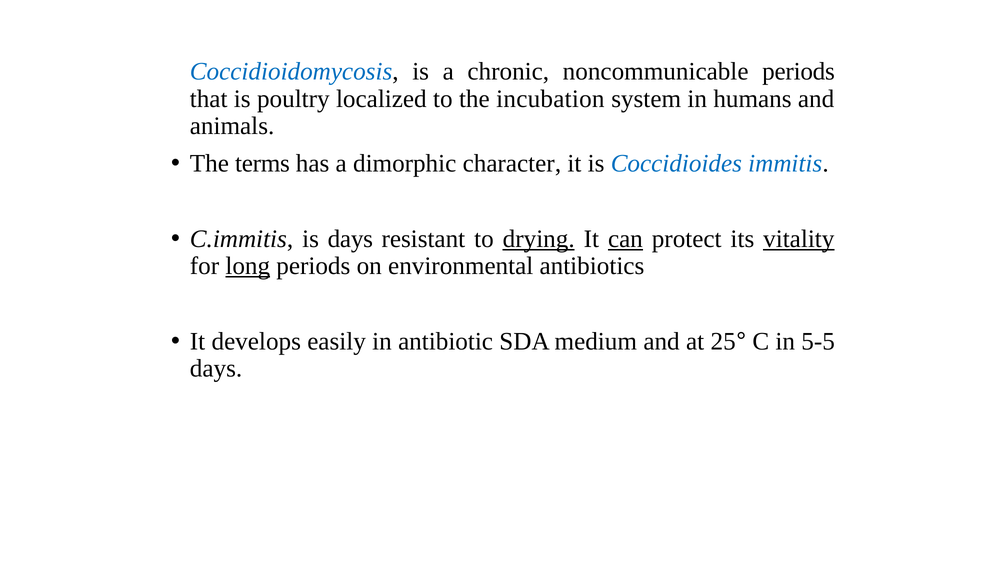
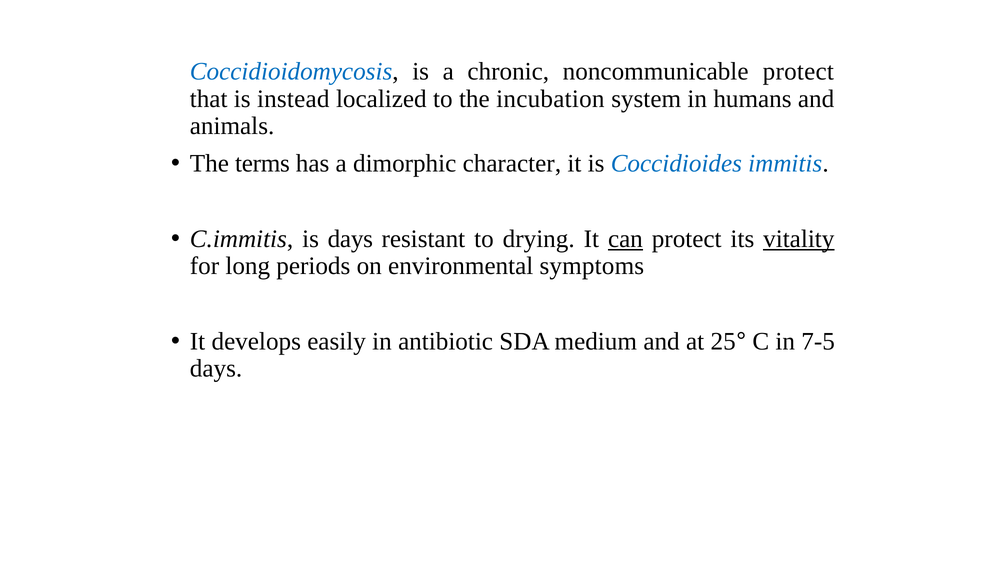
noncommunicable periods: periods -> protect (798, 72)
poultry: poultry -> instead (293, 99)
drying underline: present -> none (539, 239)
long underline: present -> none (248, 266)
antibiotics: antibiotics -> symptoms (592, 266)
5-5: 5-5 -> 7-5 (818, 341)
